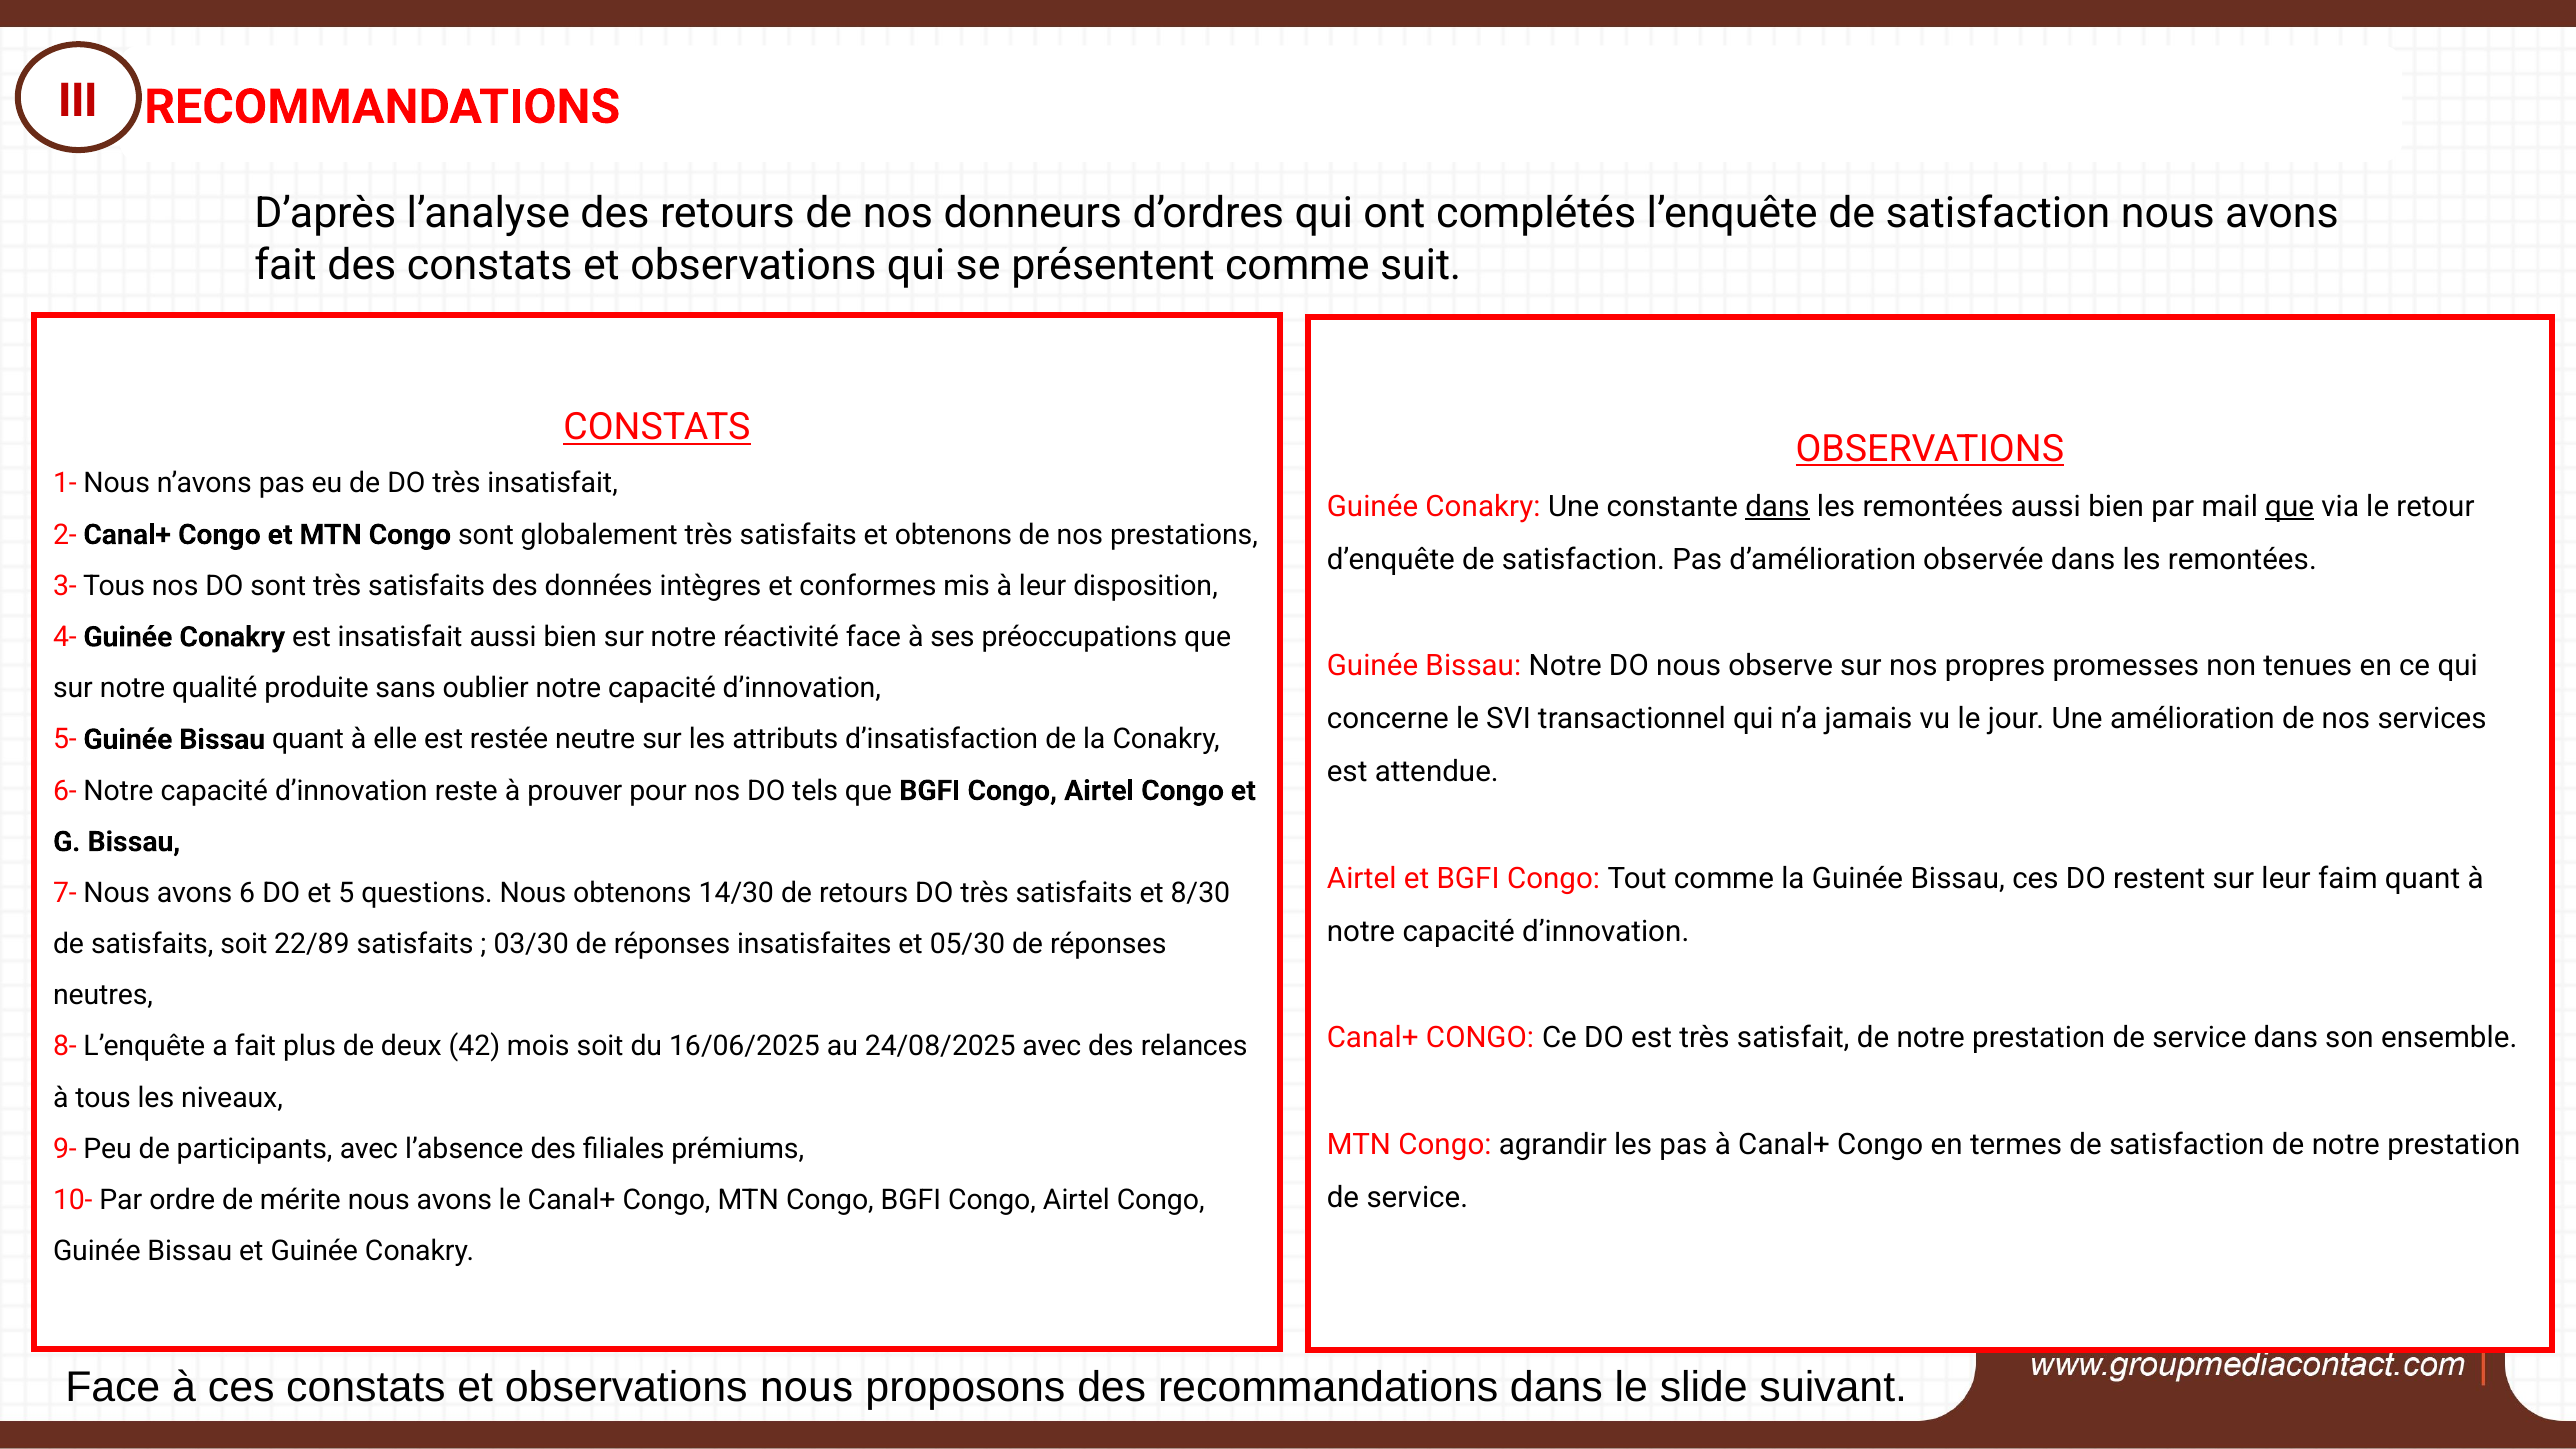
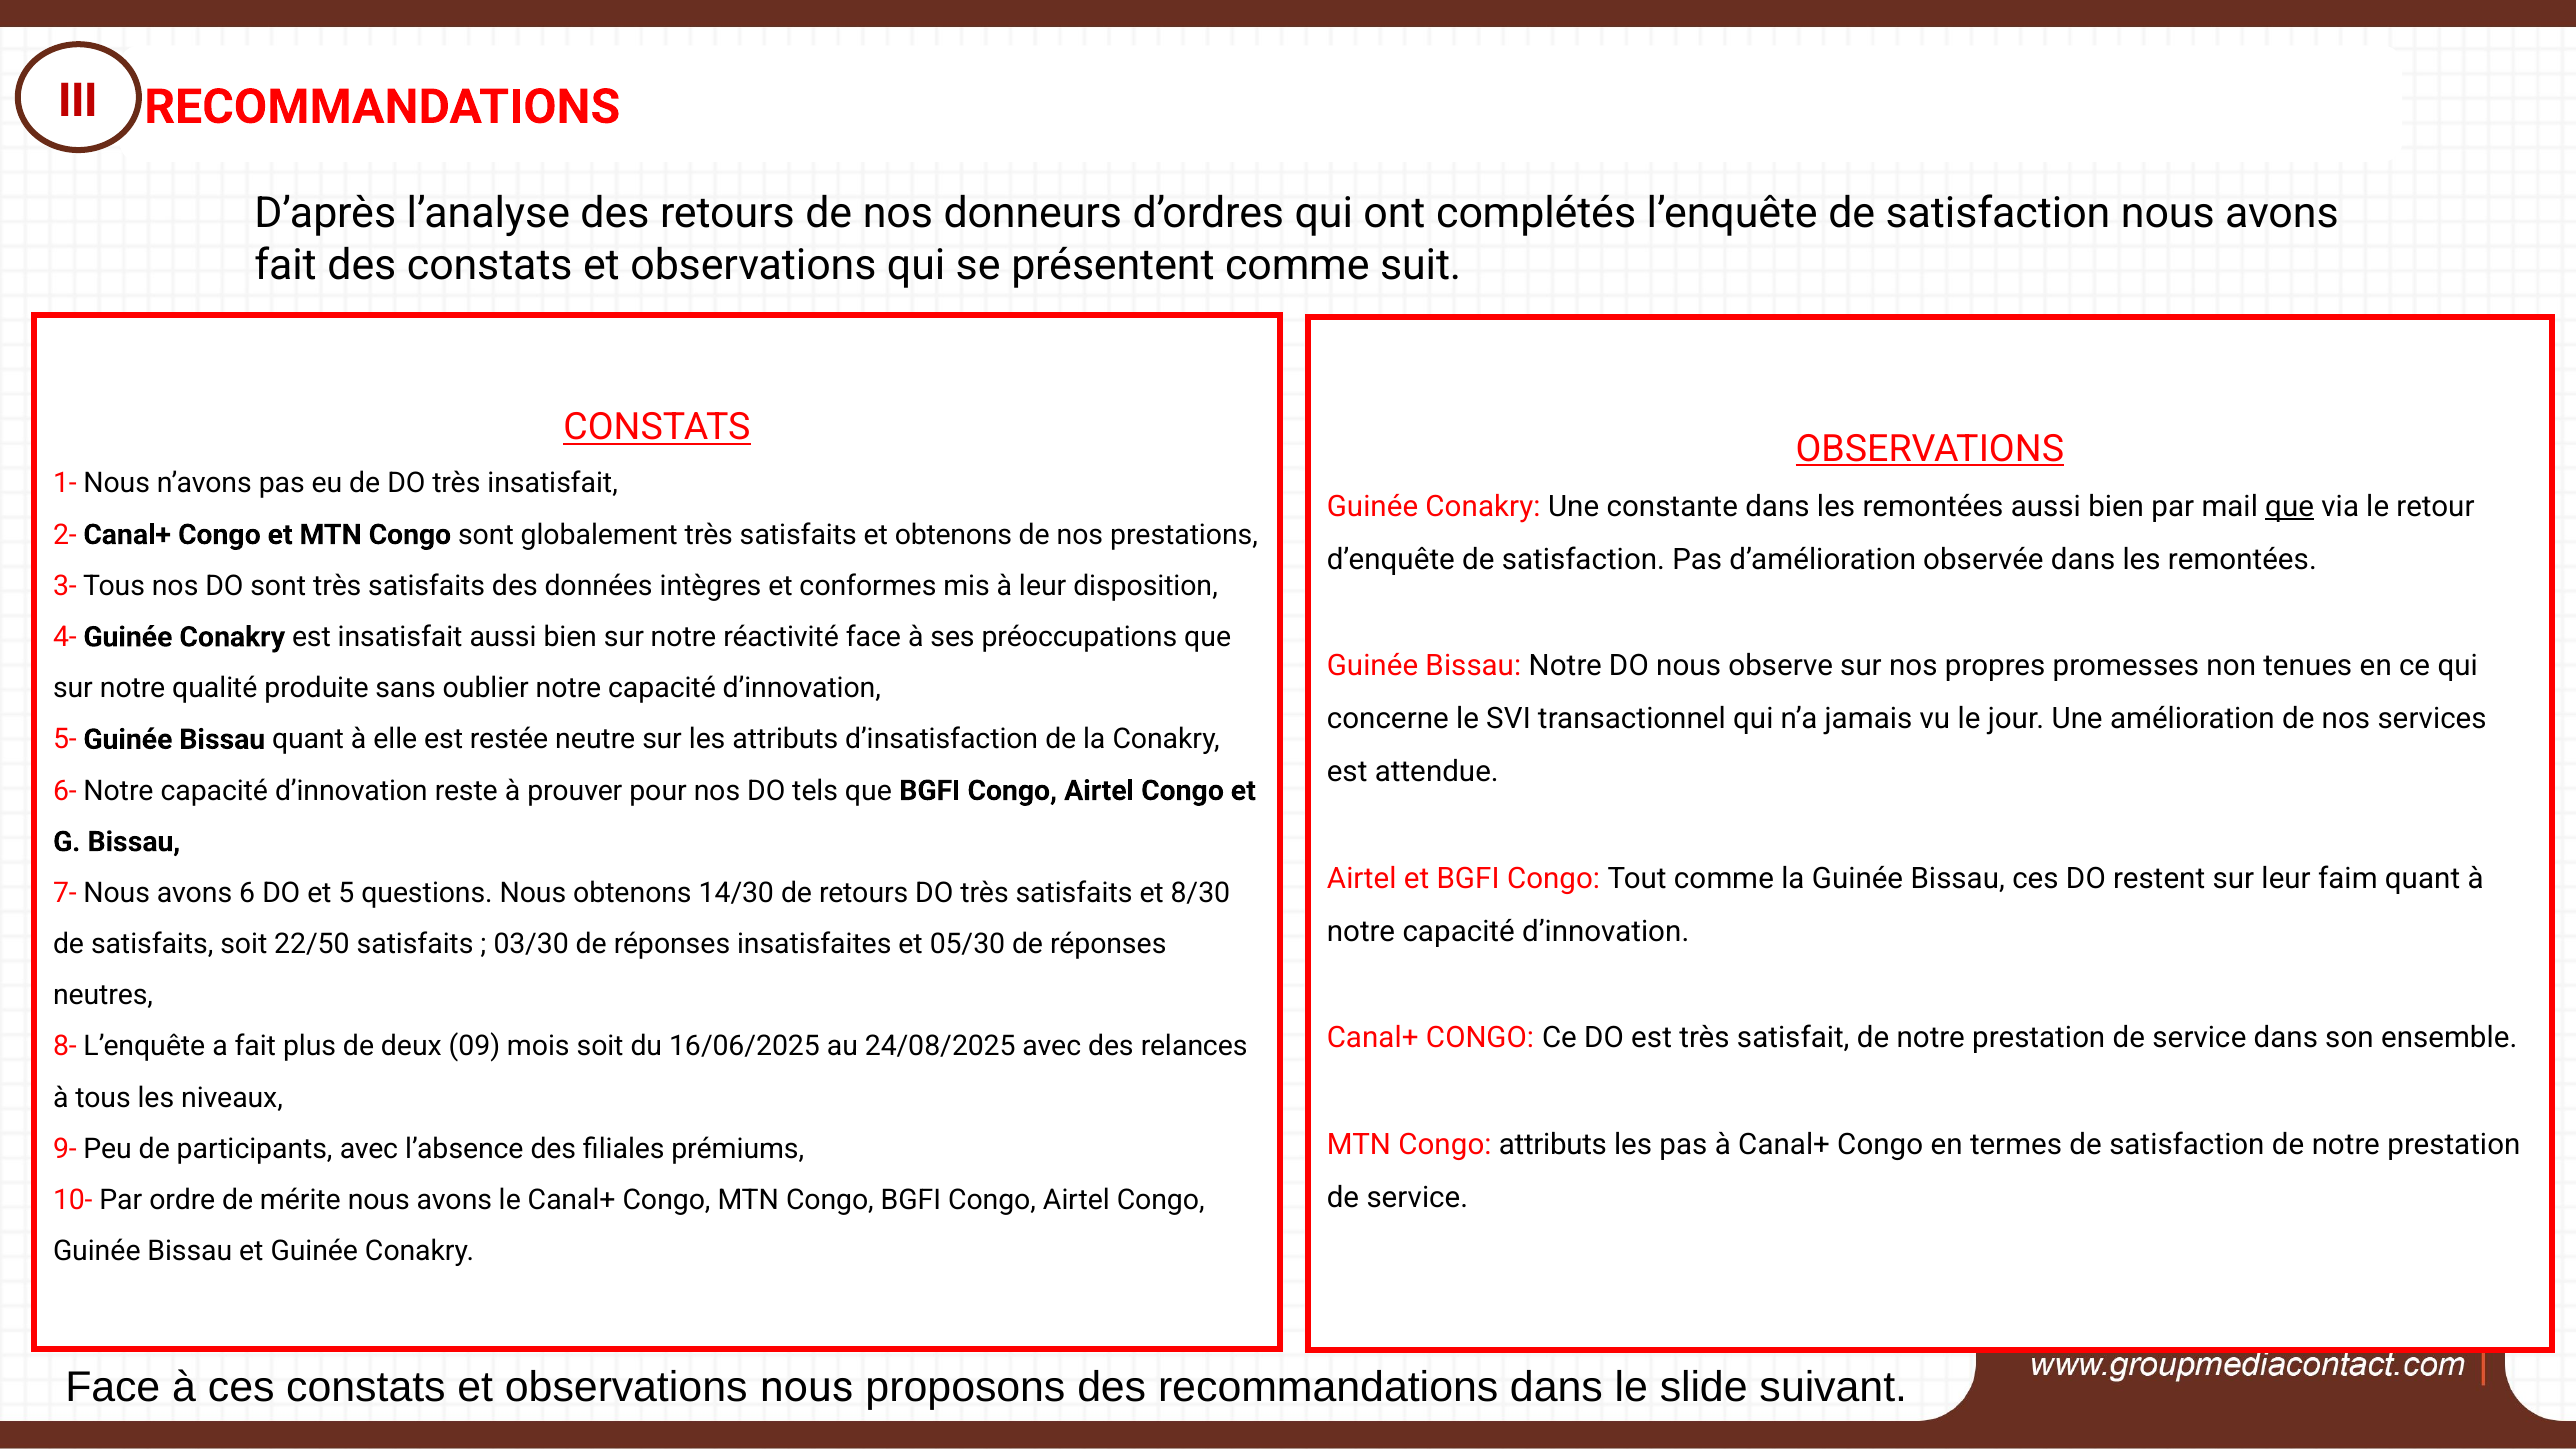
dans underline: present -> none (1777, 506)
22/89: 22/89 -> 22/50 (312, 944)
42: 42 -> 09 (474, 1047)
Congo agrandir: agrandir -> attributs (1553, 1144)
